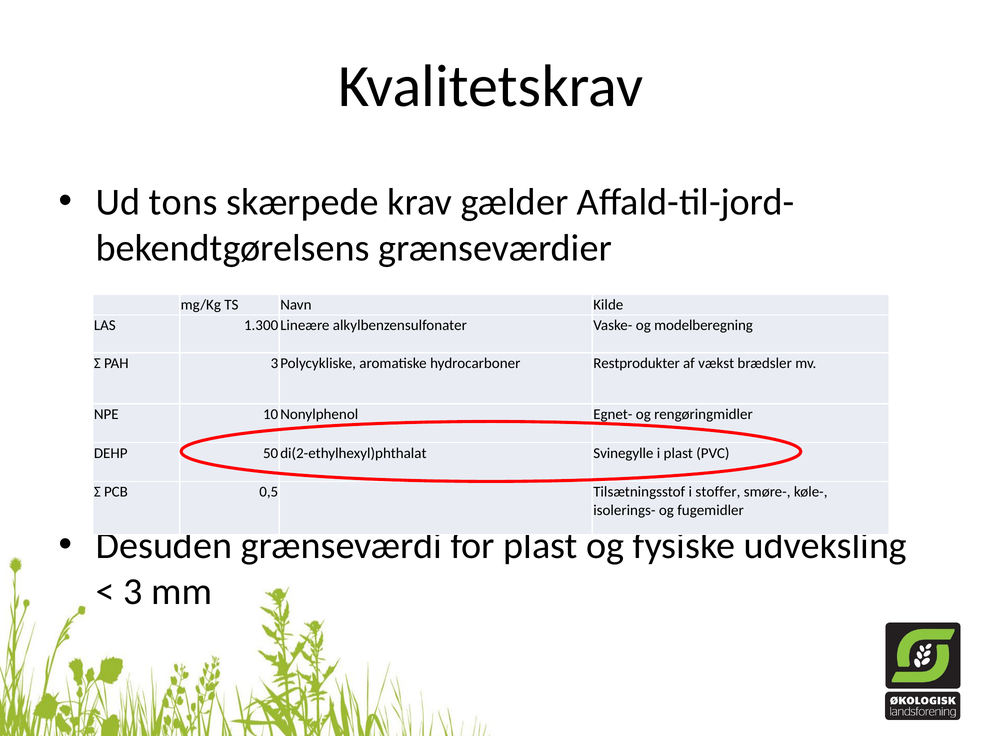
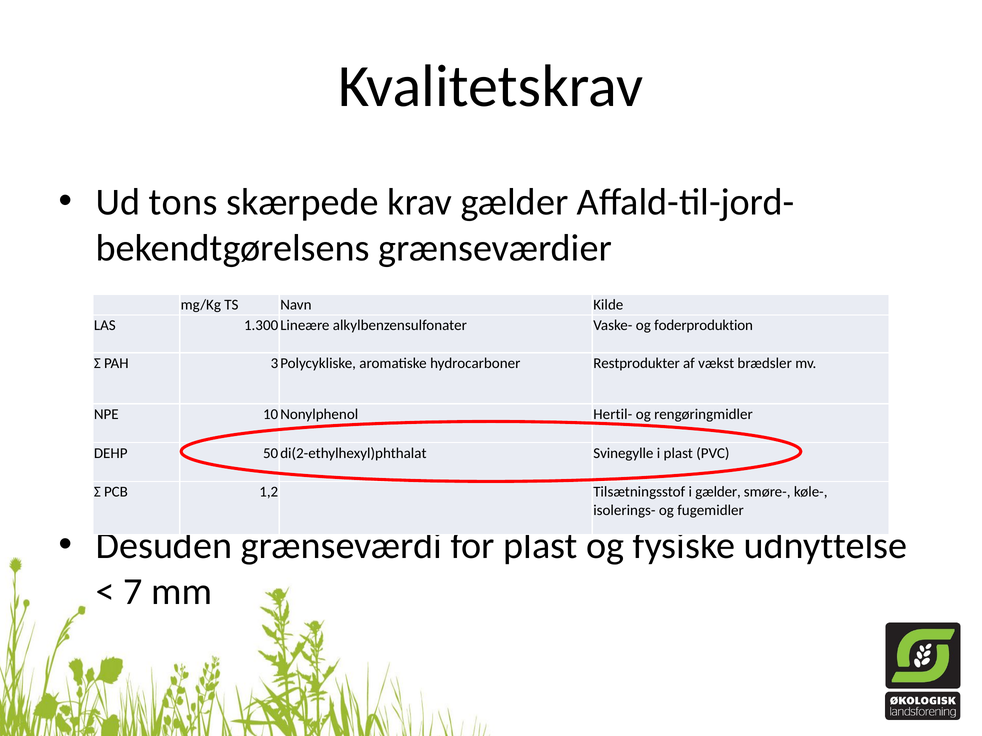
modelberegning: modelberegning -> foderproduktion (704, 326)
Egnet-: Egnet- -> Hertil- (613, 415)
0,5: 0,5 -> 1,2 (269, 492)
i stoffer: stoffer -> gælder (718, 492)
udveksling: udveksling -> udnyttelse (825, 546)
3: 3 -> 7 (133, 592)
